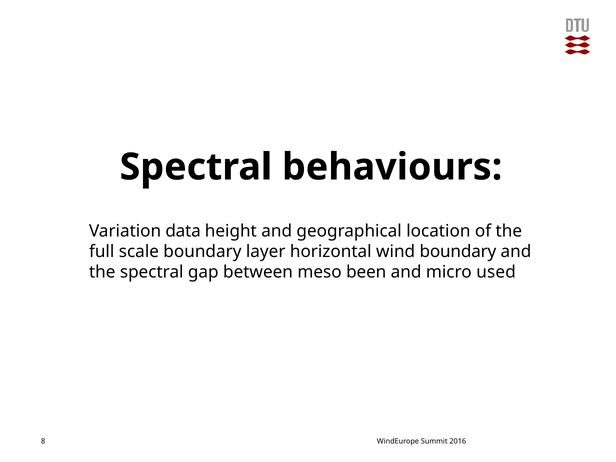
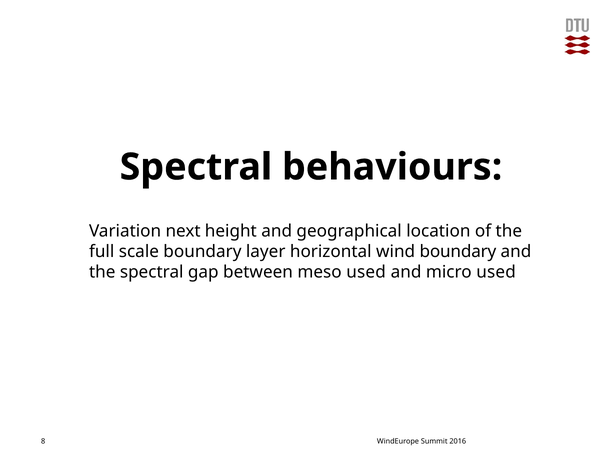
data: data -> next (183, 231)
meso been: been -> used (366, 272)
